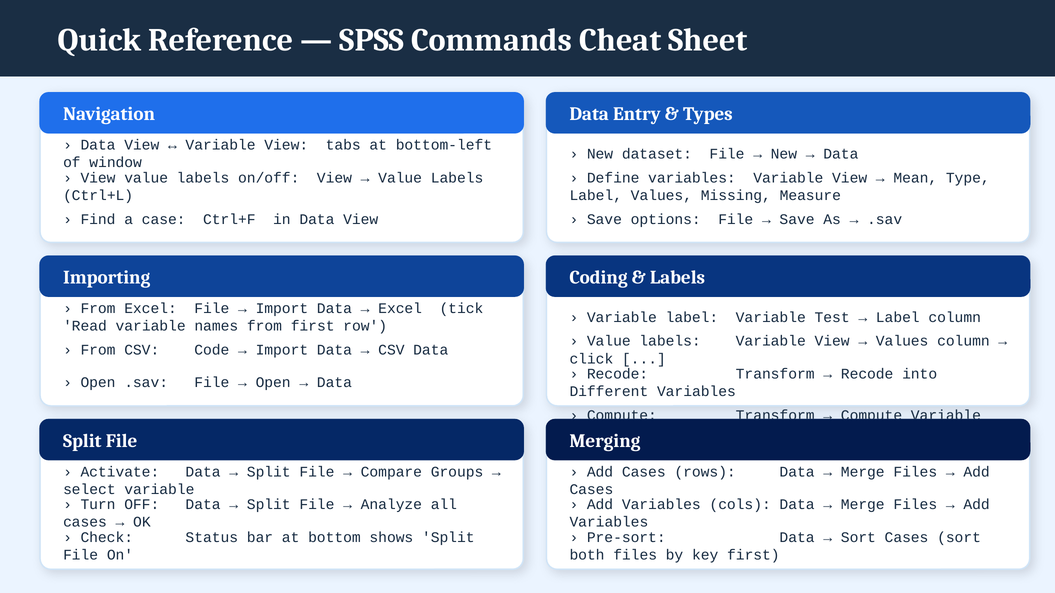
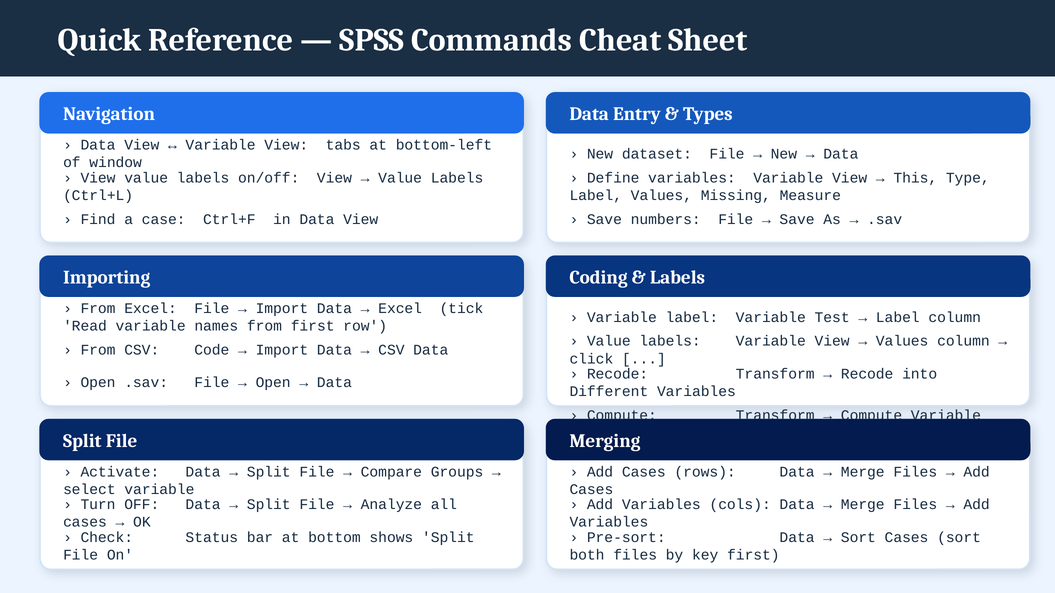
Mean: Mean -> This (915, 178)
options: options -> numbers (666, 219)
